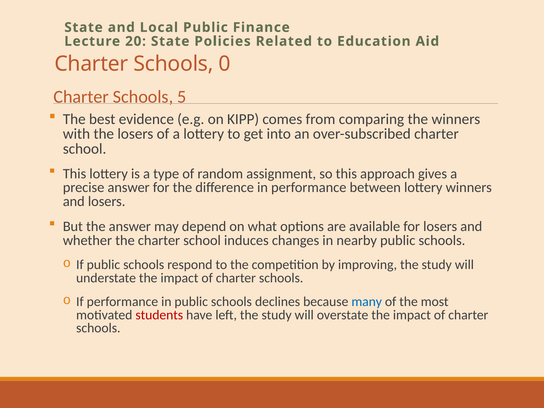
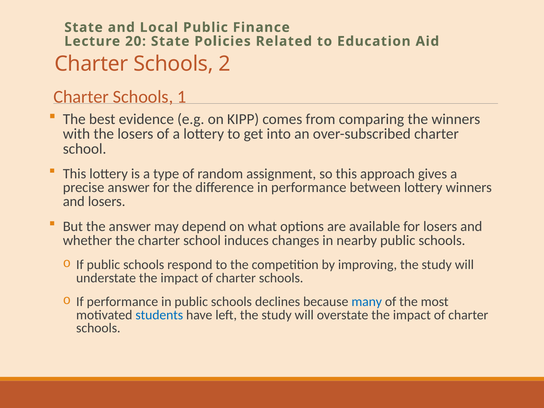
0: 0 -> 2 (225, 64)
5: 5 -> 1 (182, 97)
students colour: red -> blue (159, 315)
